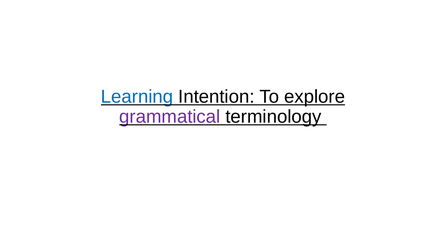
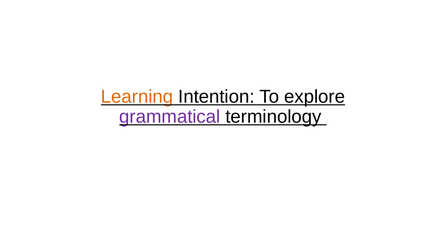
Learning colour: blue -> orange (137, 97)
